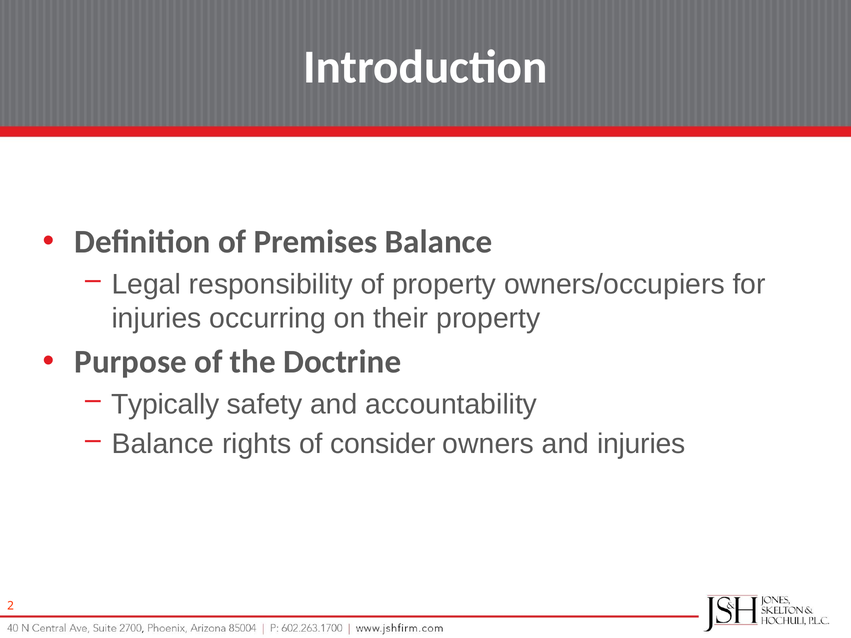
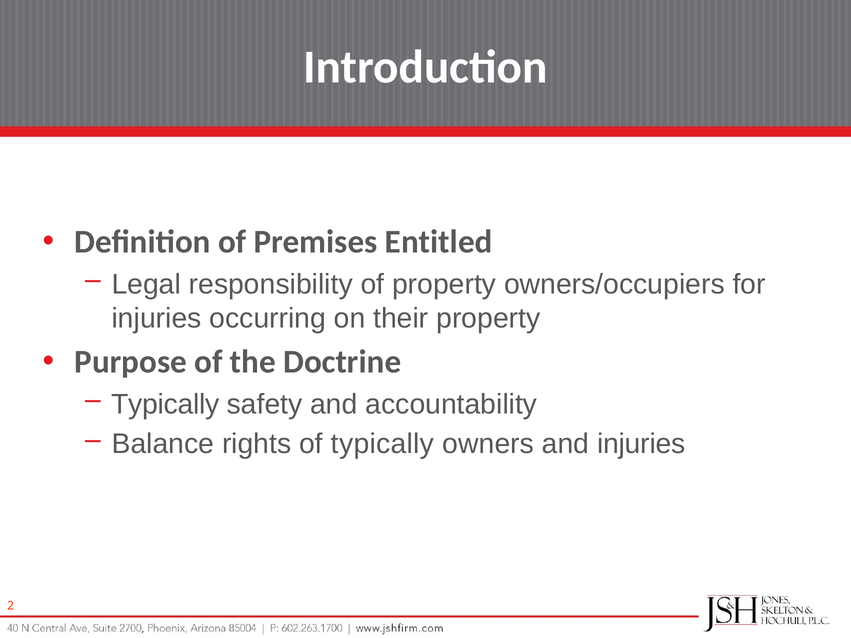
Premises Balance: Balance -> Entitled (439, 242)
of consider: consider -> typically (383, 444)
